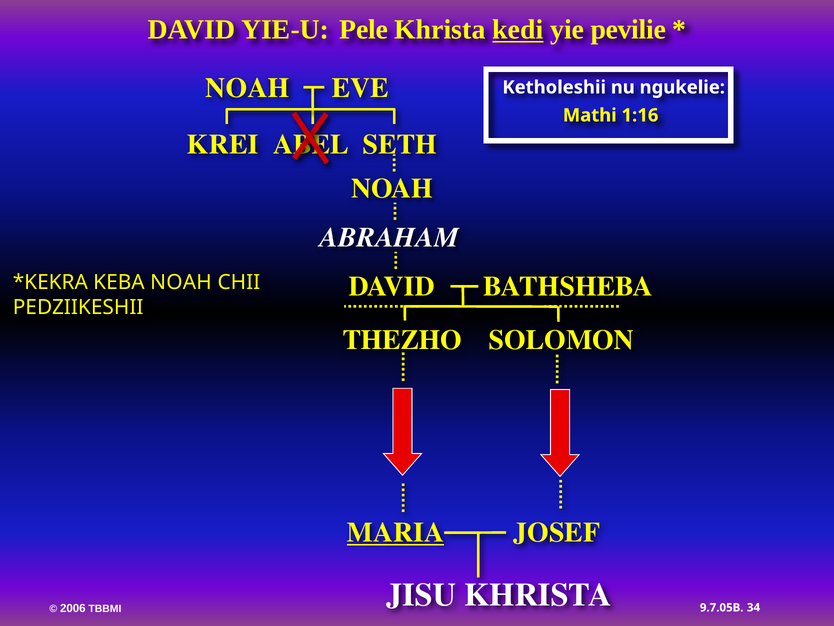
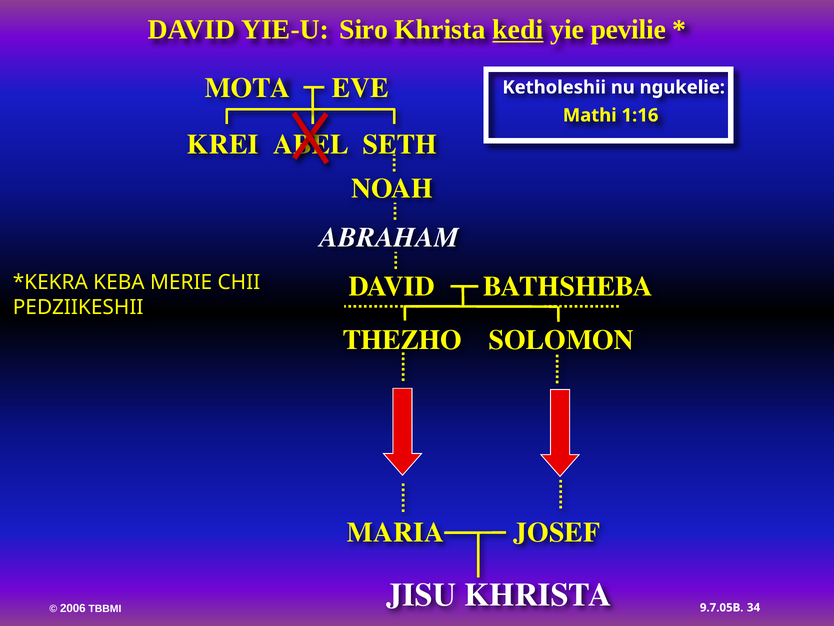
Pele: Pele -> Siro (364, 30)
NOAH: NOAH -> MOTA (248, 88)
KEBA NOAH: NOAH -> MERIE (181, 282)
MARIA underline: present -> none (395, 532)
